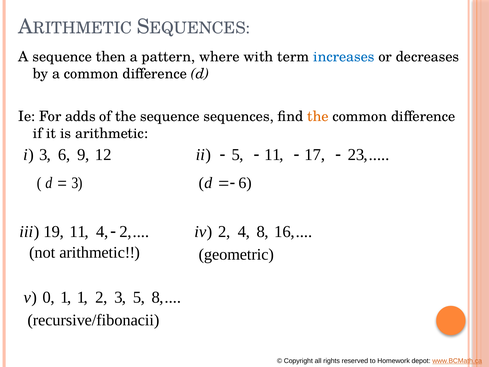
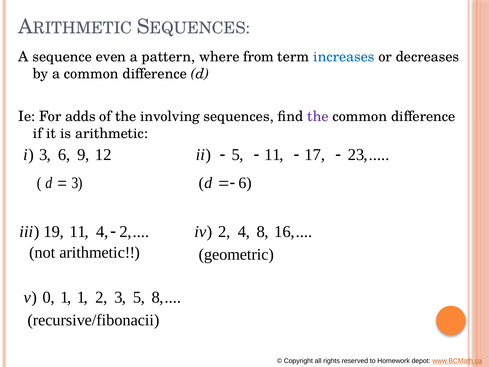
then: then -> even (111, 57)
with: with -> from (258, 57)
the sequence: sequence -> involving (170, 116)
the colour: orange -> purple (318, 116)
